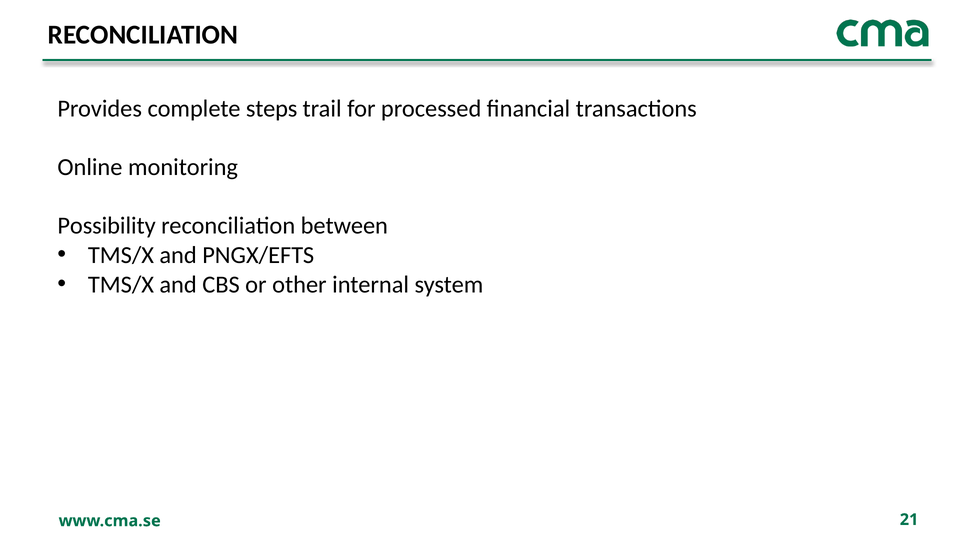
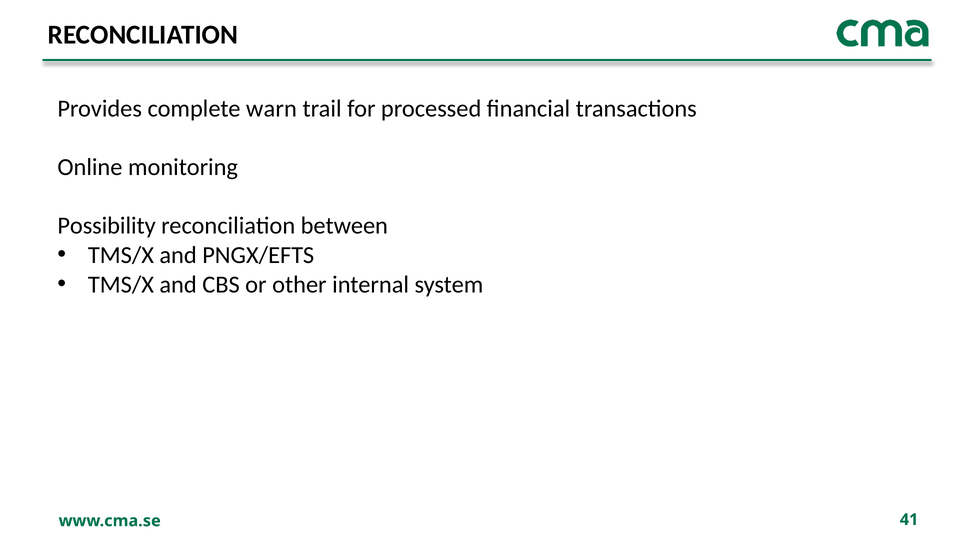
steps: steps -> warn (271, 108)
21: 21 -> 41 (909, 519)
